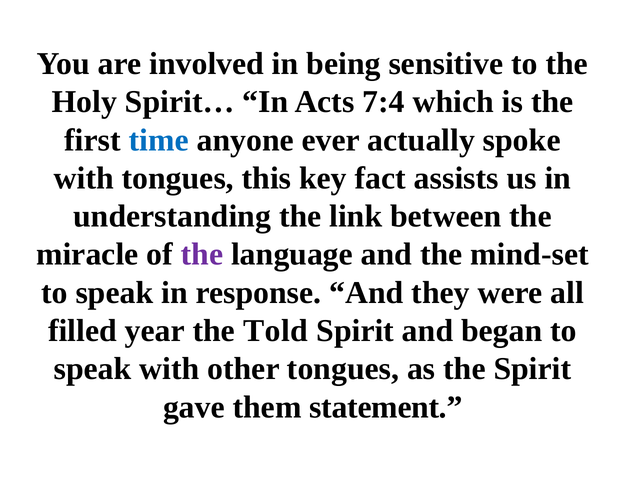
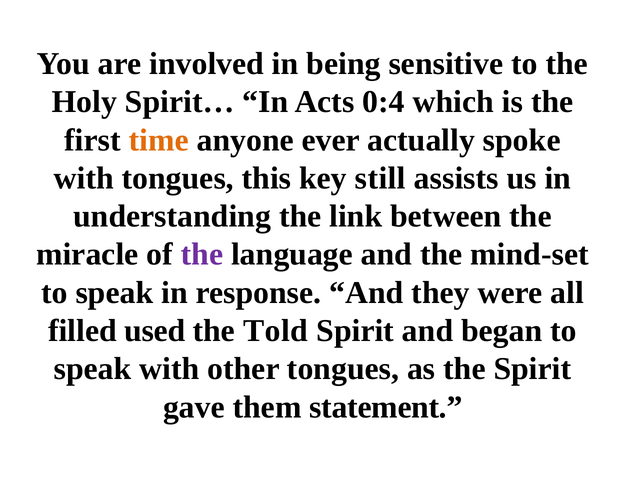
7:4: 7:4 -> 0:4 (384, 102)
time colour: blue -> orange (159, 140)
fact: fact -> still (380, 178)
year: year -> used (155, 331)
